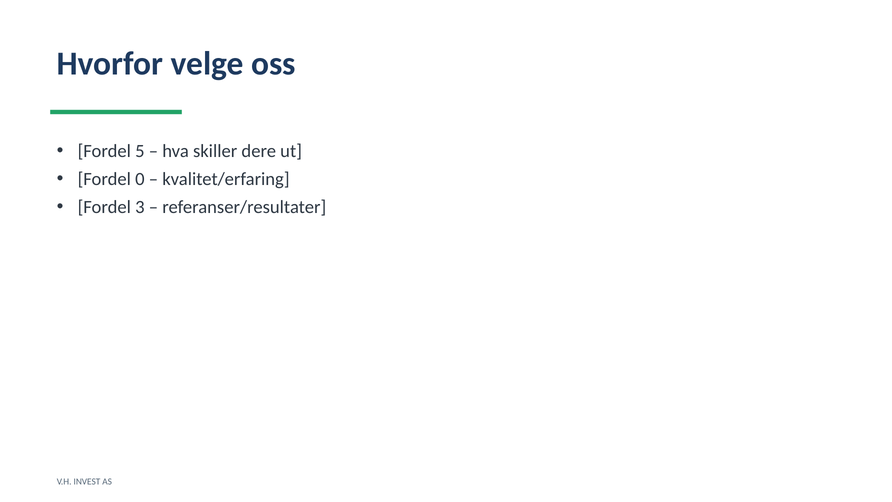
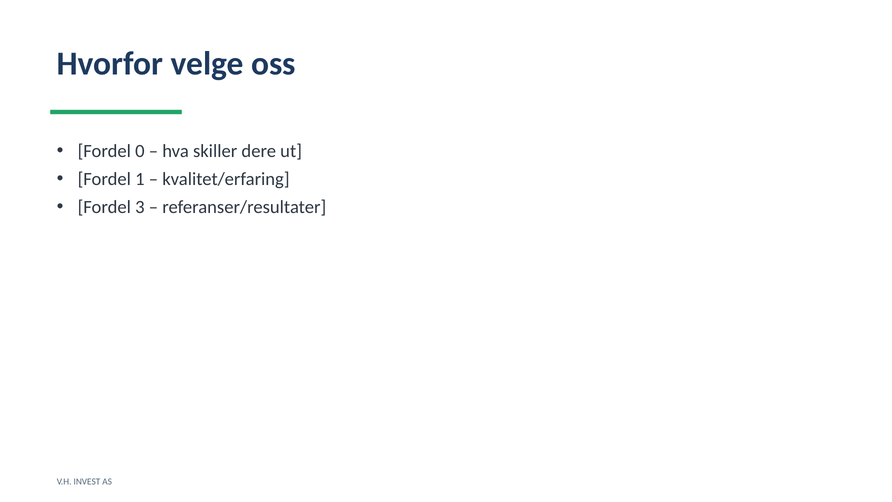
5: 5 -> 0 (140, 151)
0: 0 -> 1 (140, 179)
